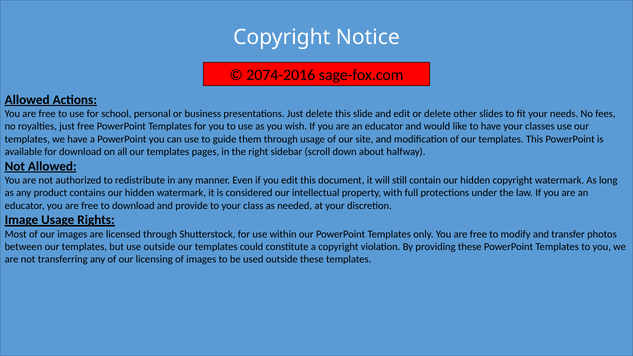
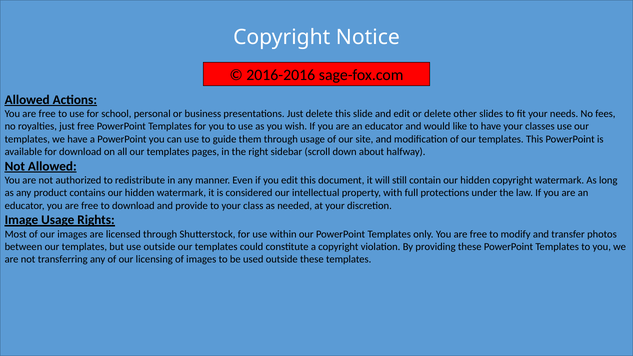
2074-2016: 2074-2016 -> 2016-2016 (281, 75)
